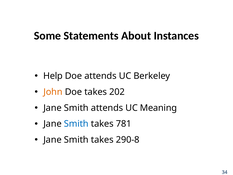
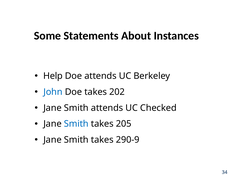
John colour: orange -> blue (53, 92)
Meaning: Meaning -> Checked (158, 108)
781: 781 -> 205 (124, 124)
290-8: 290-8 -> 290-9 (128, 140)
